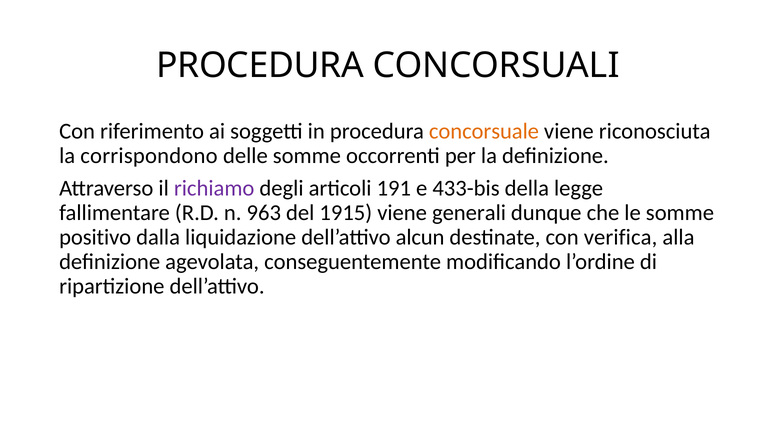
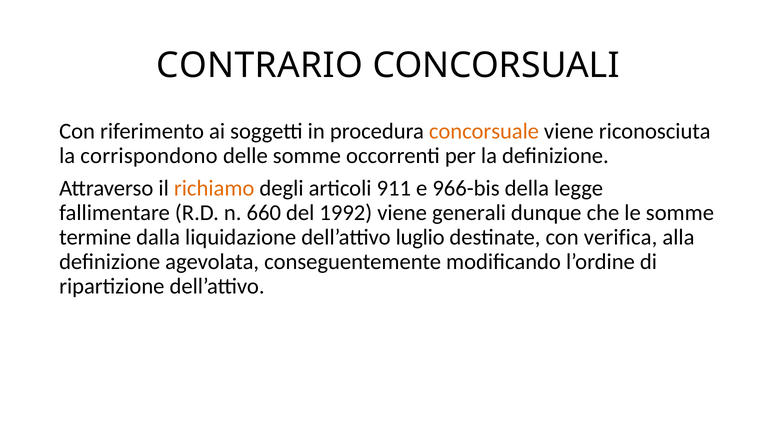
PROCEDURA: PROCEDURA -> CONTRARIO (260, 65)
richiamo colour: purple -> orange (214, 188)
191: 191 -> 911 (394, 188)
433-bis: 433-bis -> 966-bis (466, 188)
963: 963 -> 660 (264, 213)
1915: 1915 -> 1992 (346, 213)
positivo: positivo -> termine (95, 237)
alcun: alcun -> luglio (420, 237)
